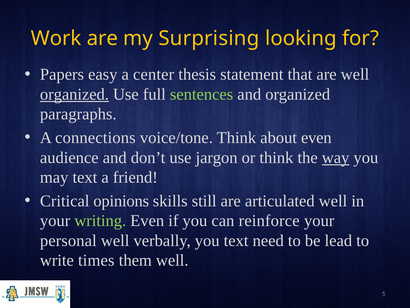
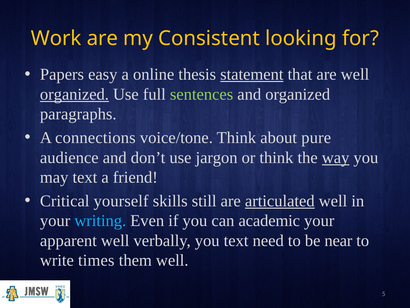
Surprising: Surprising -> Consistent (209, 38)
center: center -> online (154, 74)
statement underline: none -> present (252, 74)
about even: even -> pure (316, 137)
opinions: opinions -> yourself (121, 201)
articulated underline: none -> present (280, 201)
writing colour: light green -> light blue (100, 220)
reinforce: reinforce -> academic (269, 220)
personal: personal -> apparent (68, 240)
lead: lead -> near (338, 240)
